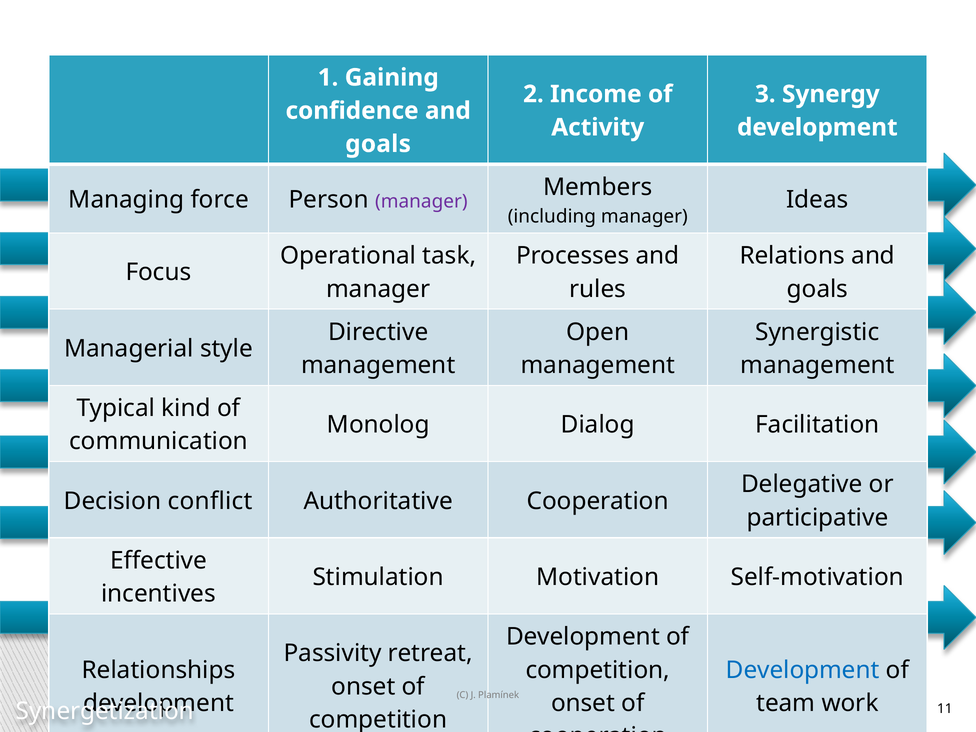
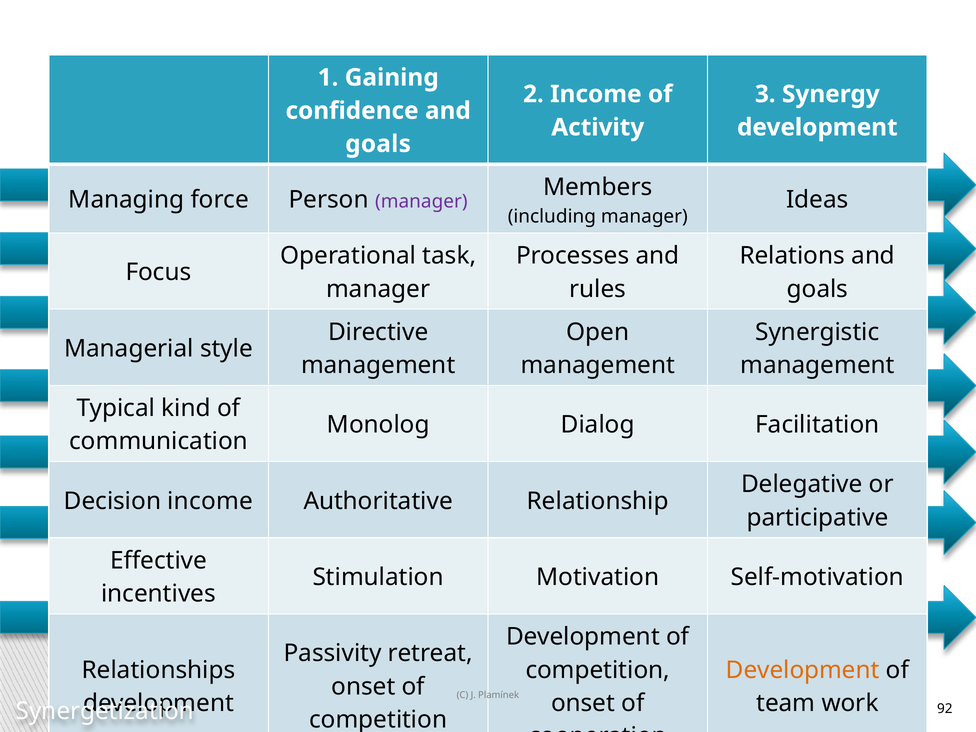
Decision conflict: conflict -> income (210, 501)
Authoritative Cooperation: Cooperation -> Relationship (598, 501)
Development colour: blue -> orange (803, 670)
11: 11 -> 92 (945, 709)
